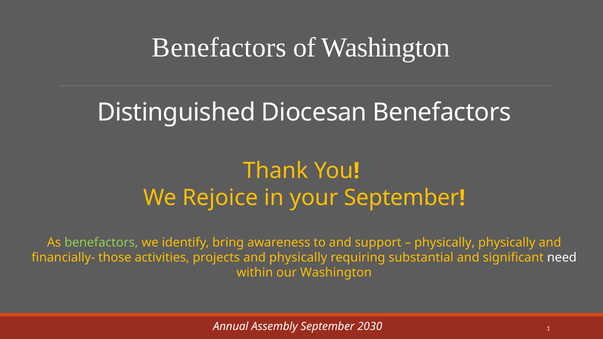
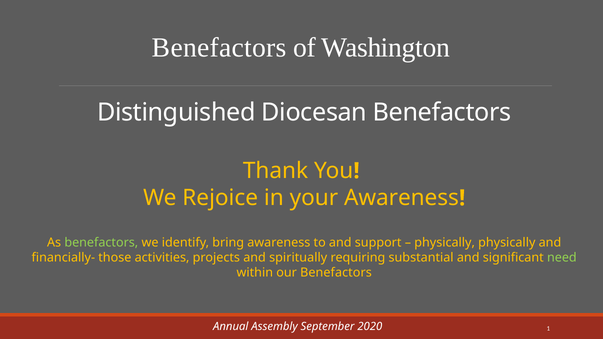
your September: September -> Awareness (401, 198)
and physically: physically -> spiritually (298, 258)
need colour: white -> light green (562, 258)
our Washington: Washington -> Benefactors (336, 273)
2030: 2030 -> 2020 (370, 326)
